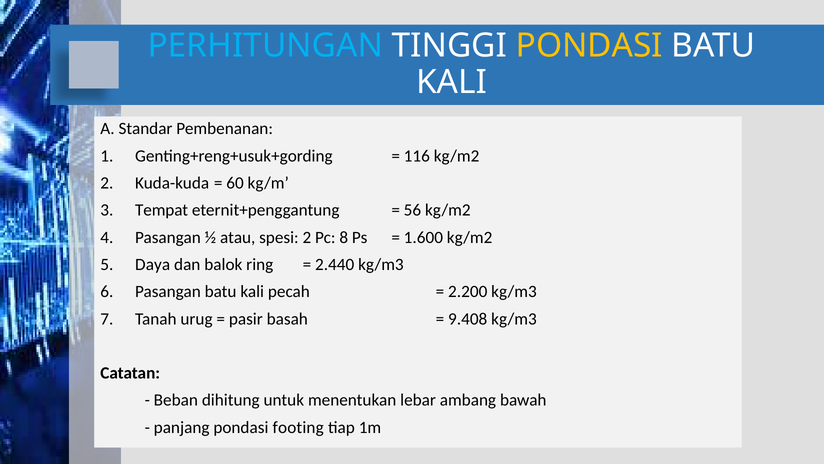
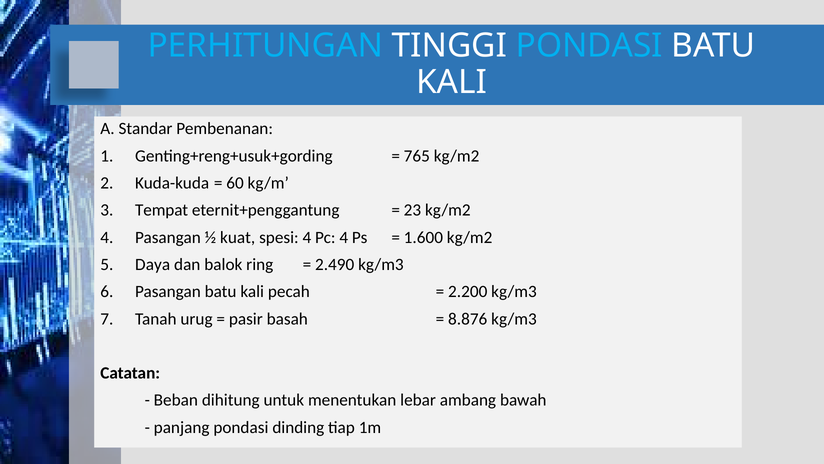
PONDASI colour: yellow -> light blue (589, 46)
116: 116 -> 765 (417, 156)
56: 56 -> 23 (412, 210)
atau: atau -> kuat (238, 237)
spesi 2: 2 -> 4 (307, 237)
Pc 8: 8 -> 4 (344, 237)
2.440: 2.440 -> 2.490 (335, 264)
9.408: 9.408 -> 8.876 (468, 318)
footing: footing -> dinding (298, 427)
